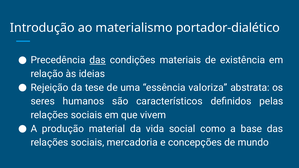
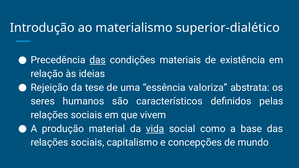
portador-dialético: portador-dialético -> superior-dialético (228, 28)
vida underline: none -> present (155, 129)
mercadoria: mercadoria -> capitalismo (132, 143)
